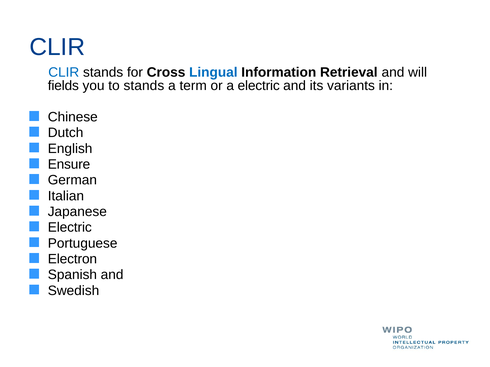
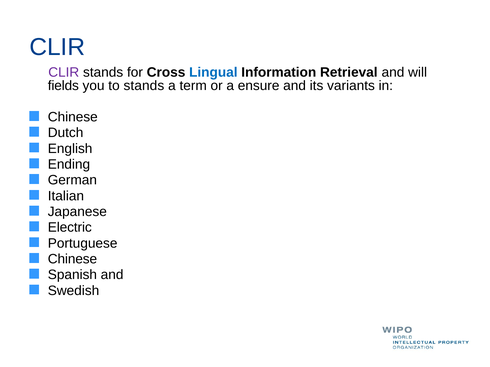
CLIR colour: blue -> purple (64, 73)
a electric: electric -> ensure (259, 86)
Ensure: Ensure -> Ending (69, 165)
Electron: Electron -> Chinese (72, 259)
